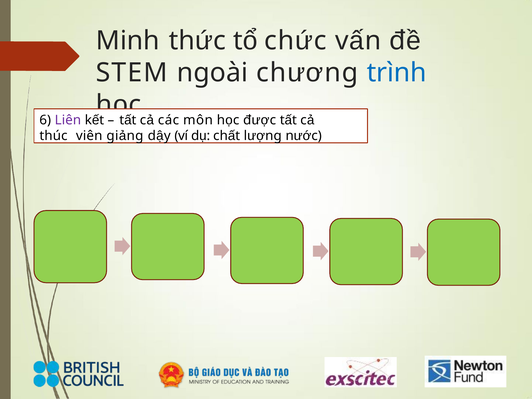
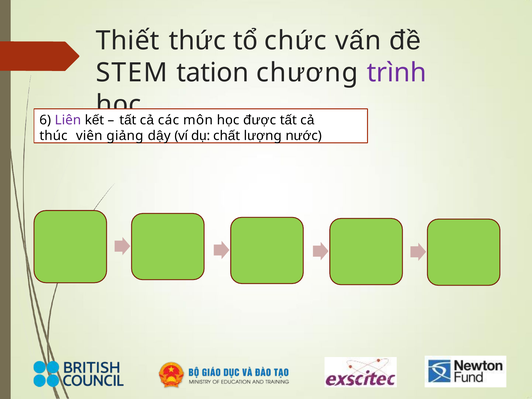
Minh: Minh -> Thiết (128, 41)
ngoài: ngoài -> tation (213, 73)
trình colour: blue -> purple (397, 73)
